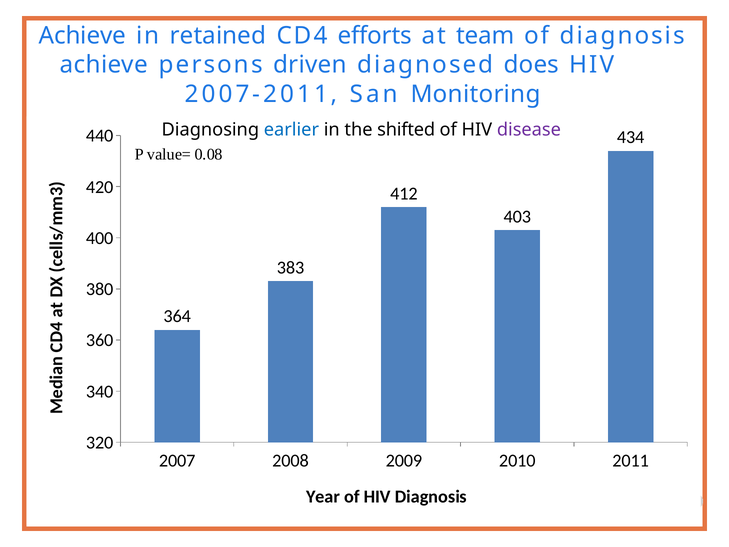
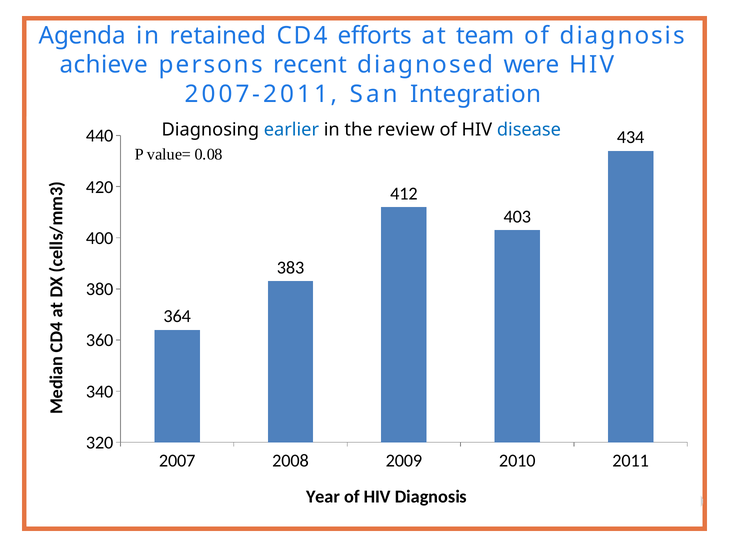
Achieve: Achieve -> Agenda (82, 36)
driven: driven -> recent (310, 65)
does: does -> were (532, 65)
Monitoring: Monitoring -> Integration (476, 94)
shifted: shifted -> review (406, 130)
disease colour: purple -> blue (529, 130)
